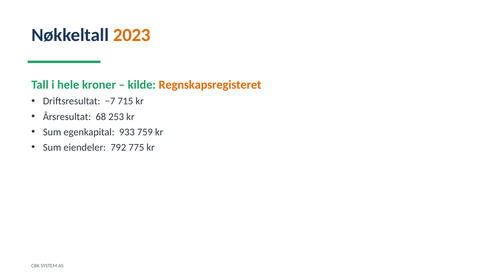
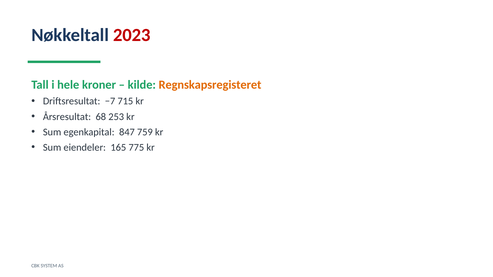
2023 colour: orange -> red (132, 35)
933: 933 -> 847 (127, 132)
792: 792 -> 165 (118, 148)
